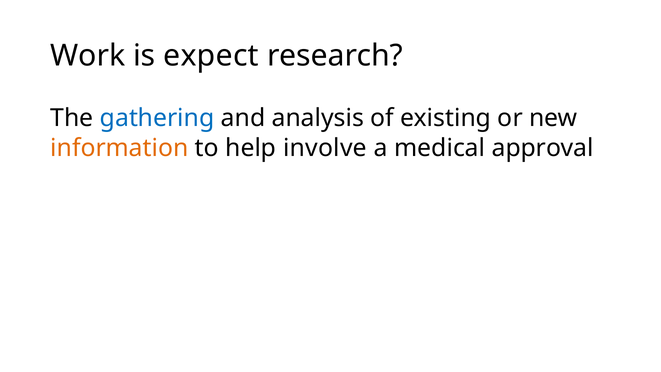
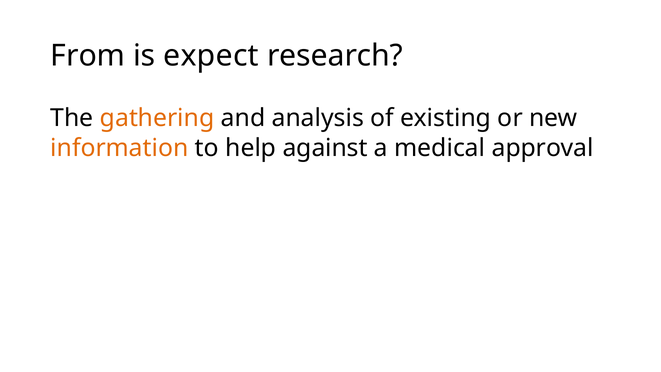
Work: Work -> From (88, 56)
gathering colour: blue -> orange (157, 118)
involve: involve -> against (325, 148)
